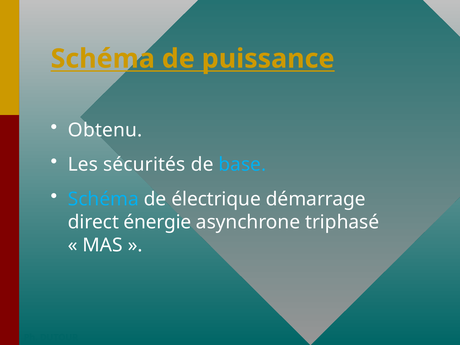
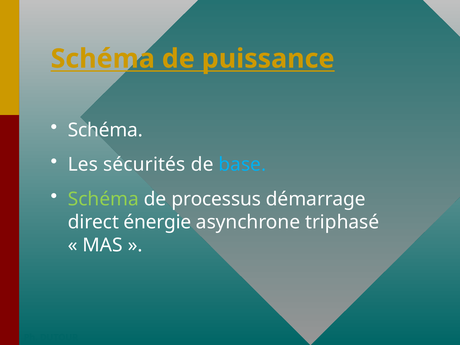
Obtenu: Obtenu -> Schéma (105, 130)
Schéma colour: light blue -> light green (103, 199)
électrique: électrique -> processus (216, 199)
